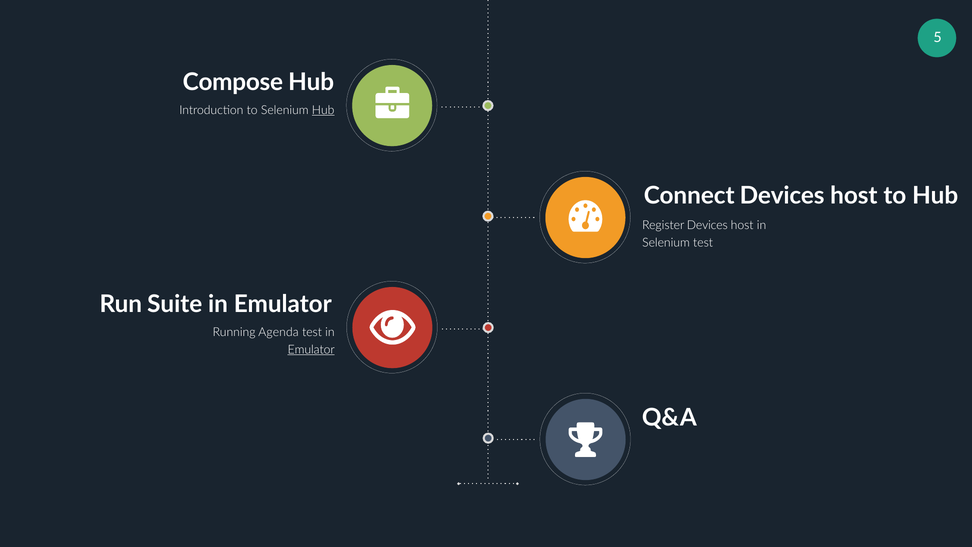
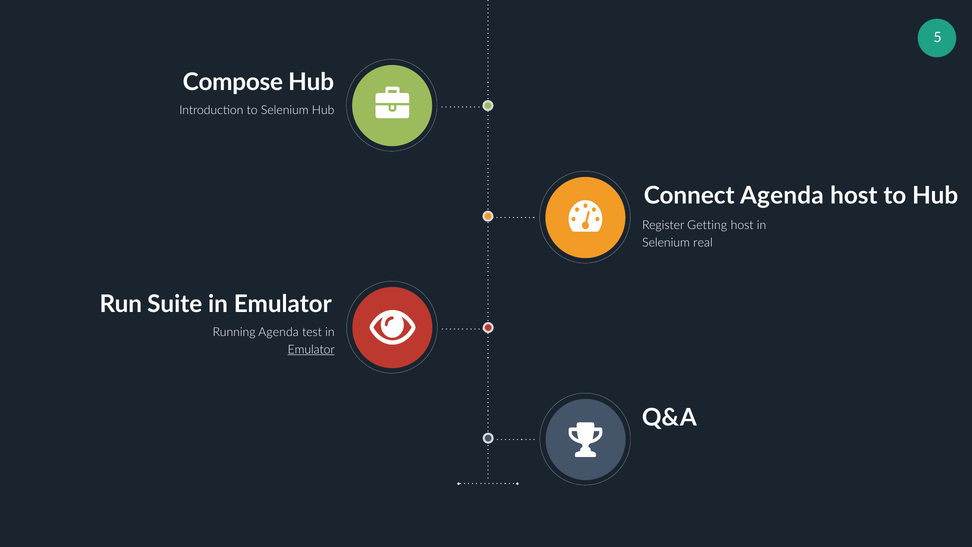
Hub underline: present -> none (323, 110)
Connect Devices: Devices -> Agenda (782, 196)
Register Devices: Devices -> Getting (707, 225)
Selenium test: test -> real (703, 243)
